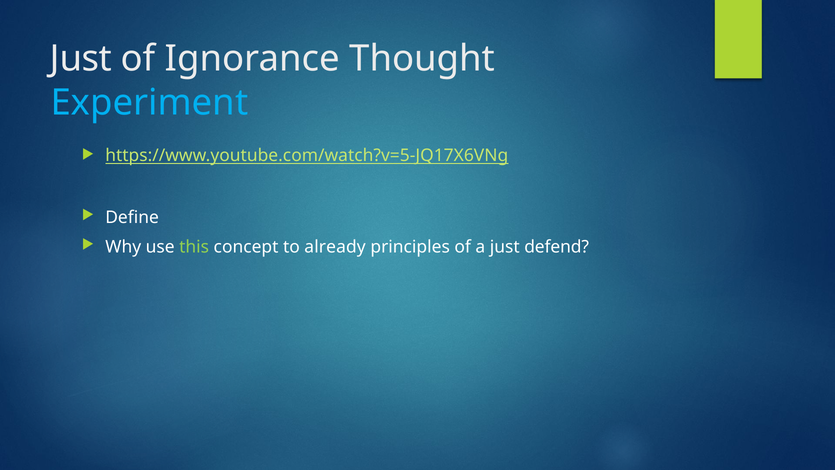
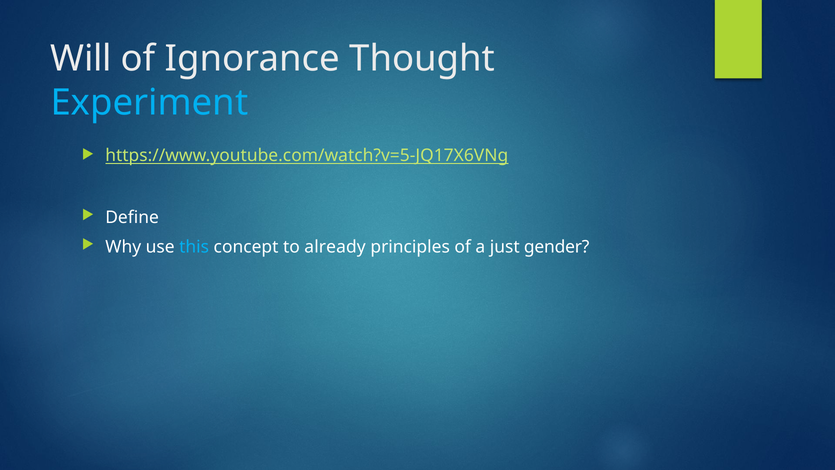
Just: Just -> Will (81, 59)
this colour: light green -> light blue (194, 247)
defend: defend -> gender (557, 247)
